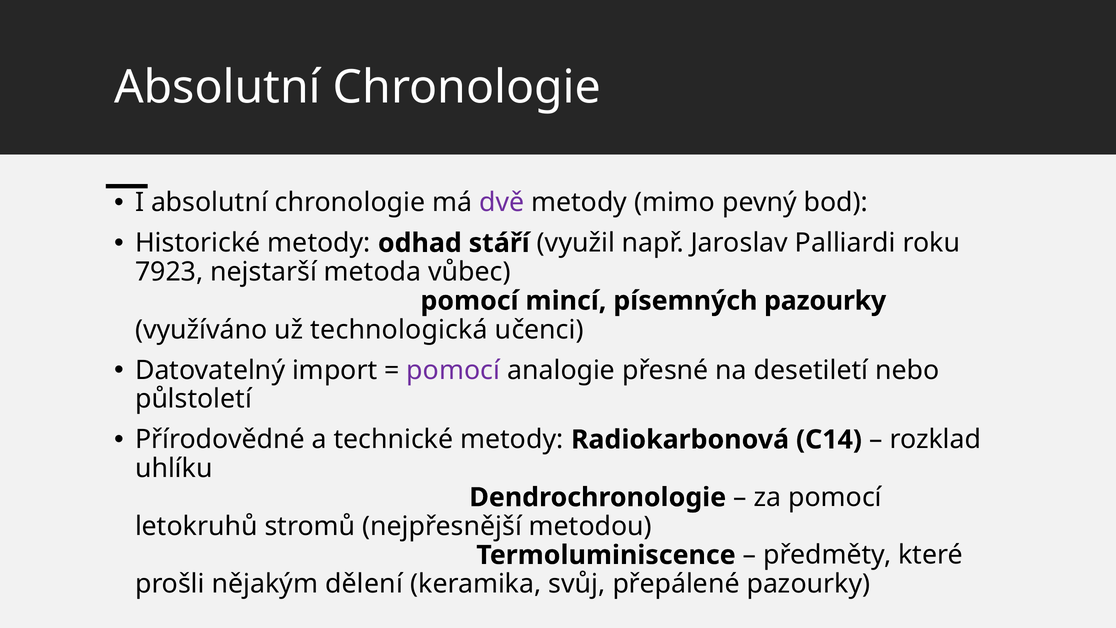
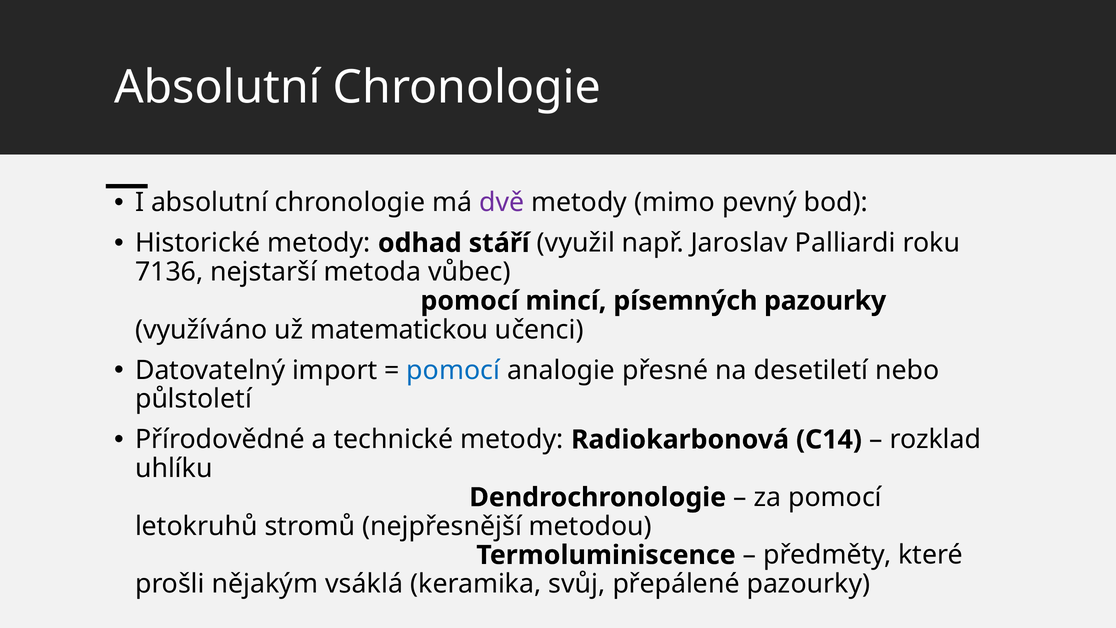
7923: 7923 -> 7136 (169, 272)
technologická: technologická -> matematickou (399, 330)
pomocí colour: purple -> blue (453, 370)
dělení: dělení -> vsáklá (364, 584)
